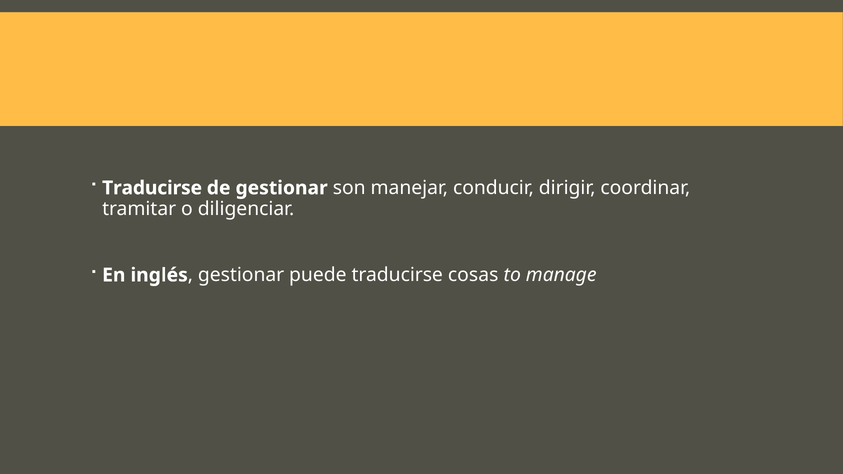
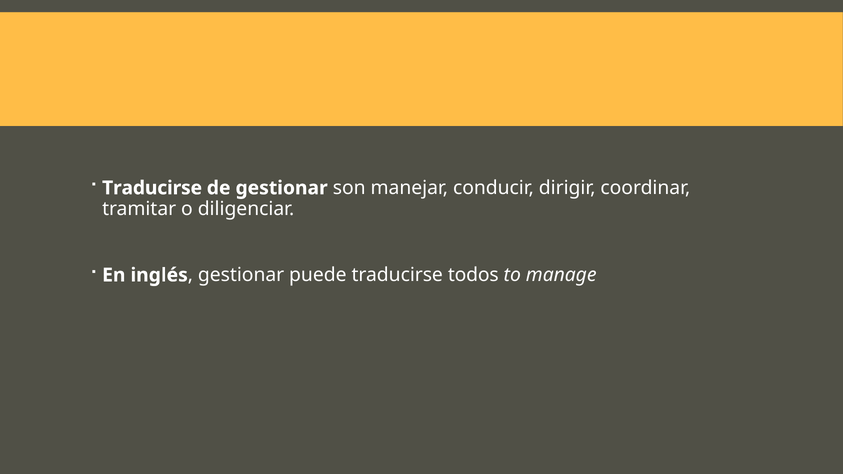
cosas: cosas -> todos (473, 275)
